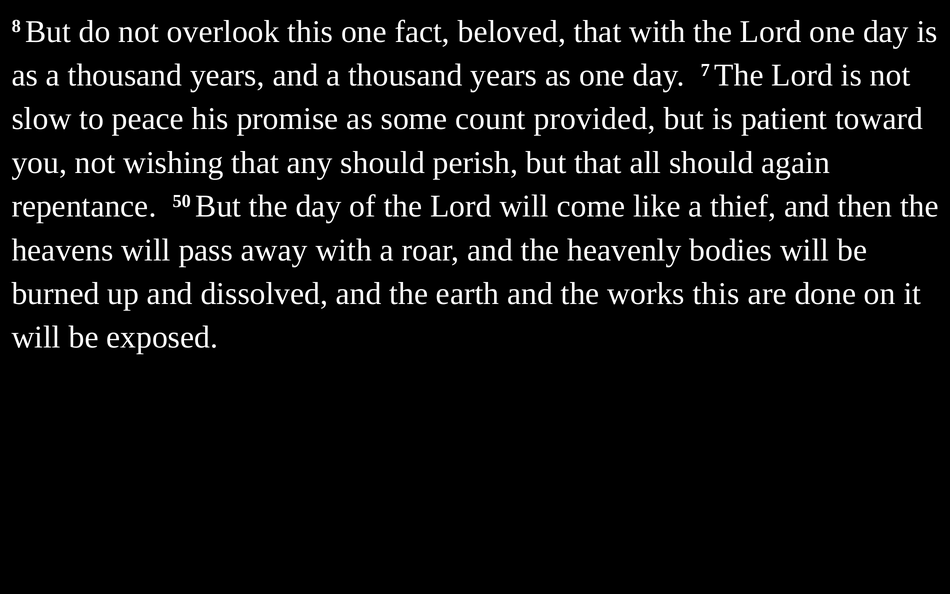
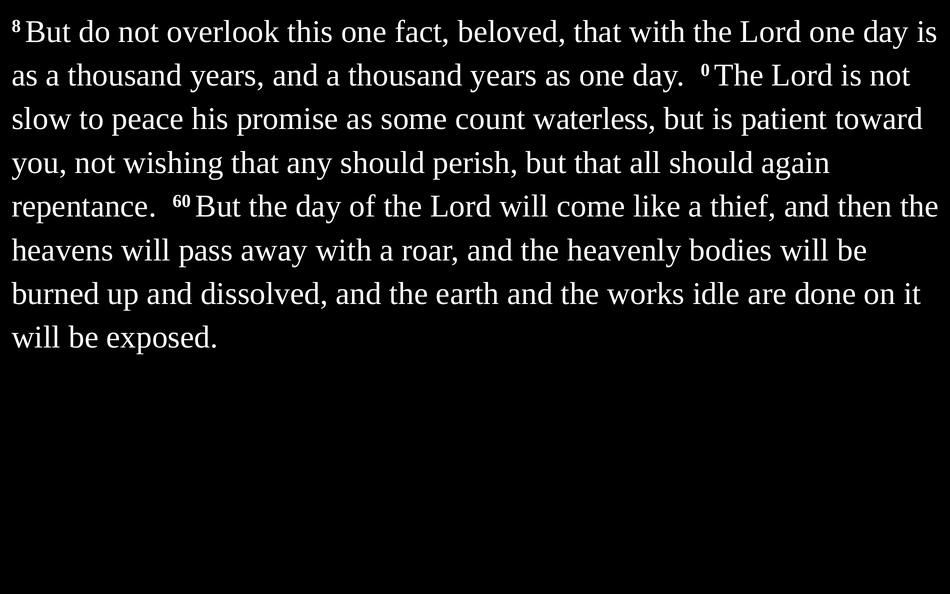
7: 7 -> 0 (705, 70)
provided: provided -> waterless (595, 119)
50: 50 -> 60 (182, 201)
works this: this -> idle (716, 294)
